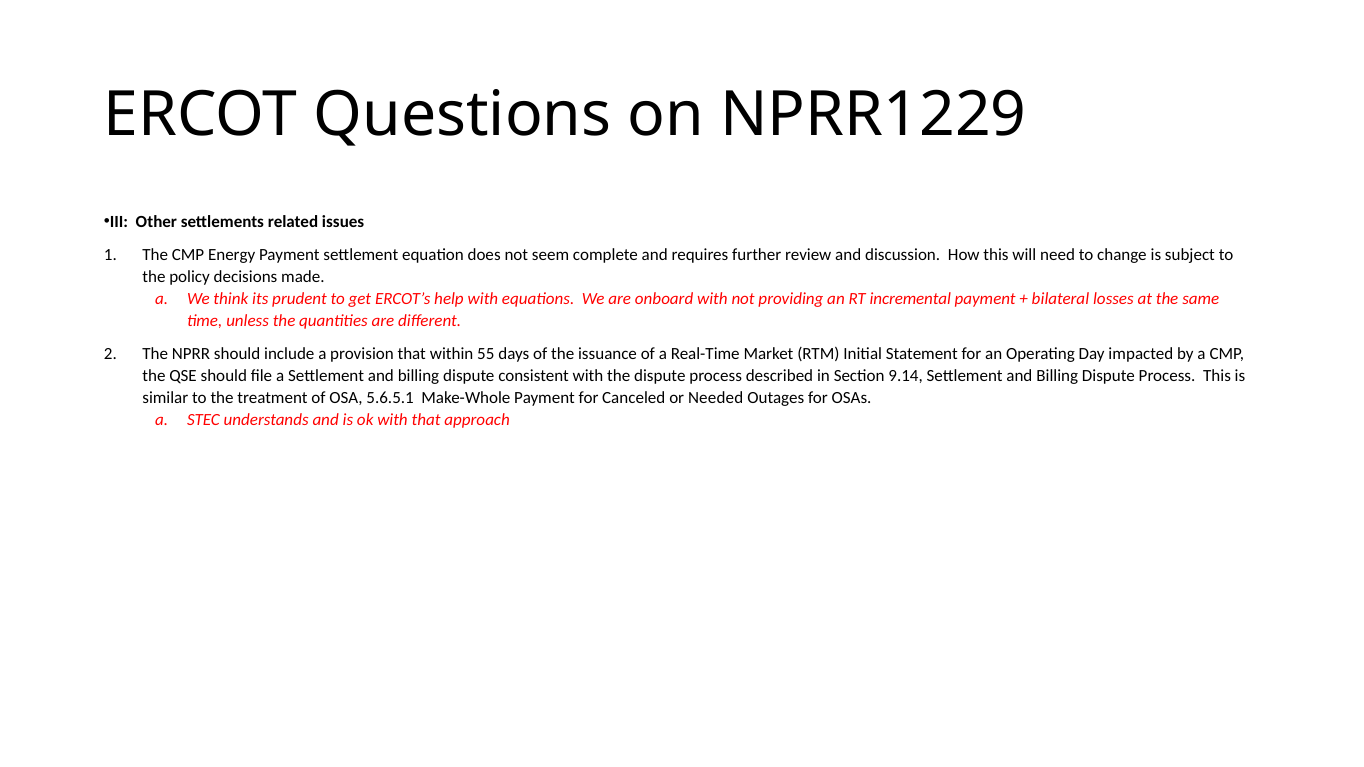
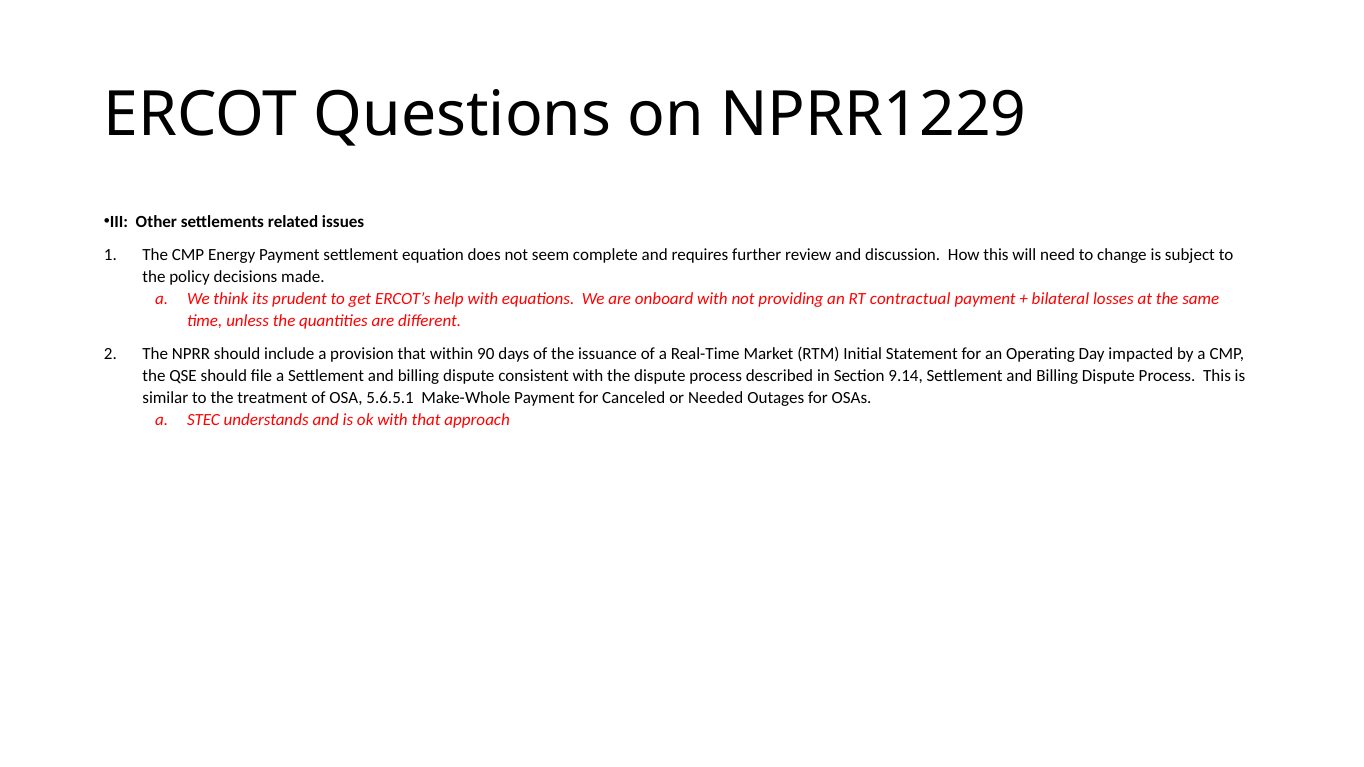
incremental: incremental -> contractual (910, 299)
55: 55 -> 90 (486, 354)
